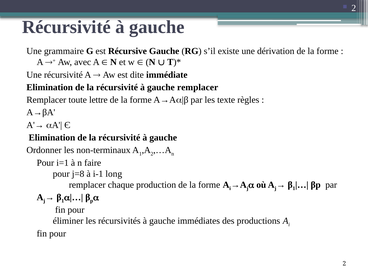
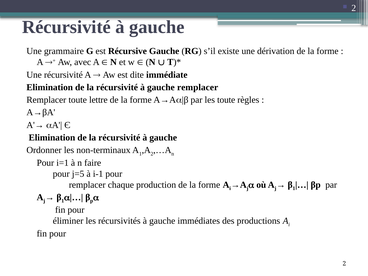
les texte: texte -> toute (226, 100)
j=8: j=8 -> j=5 (78, 174)
i-1 long: long -> pour (114, 174)
